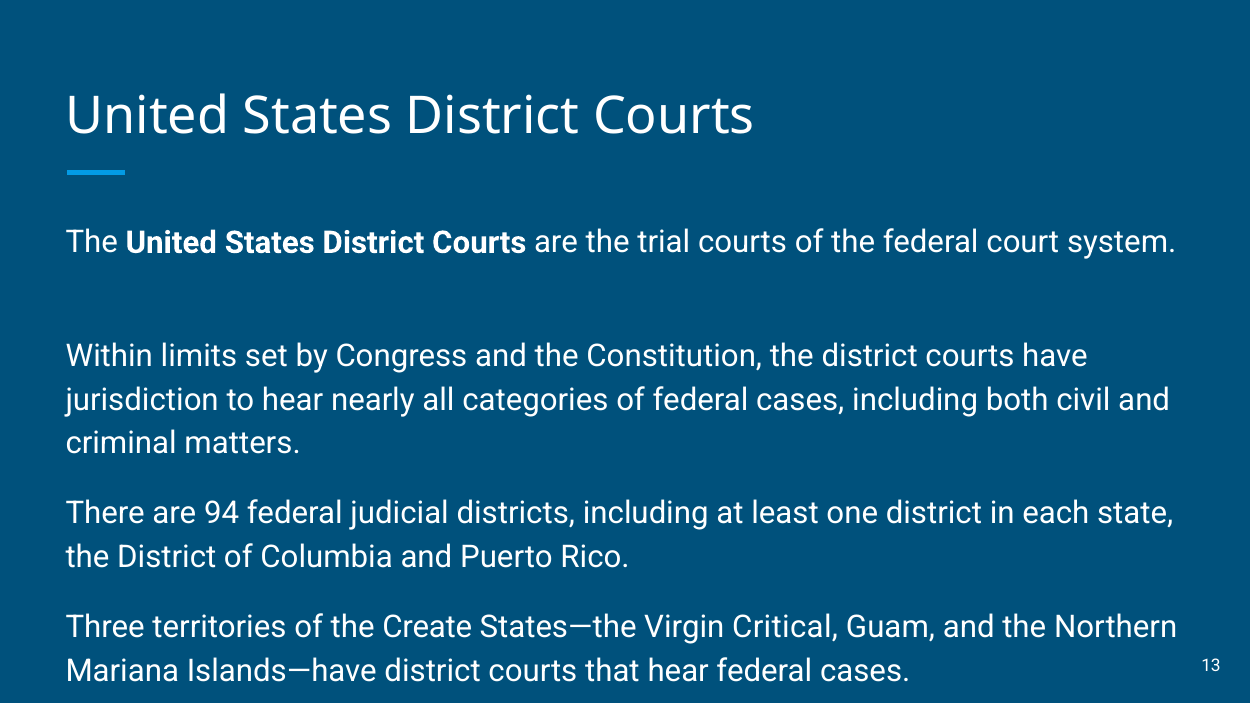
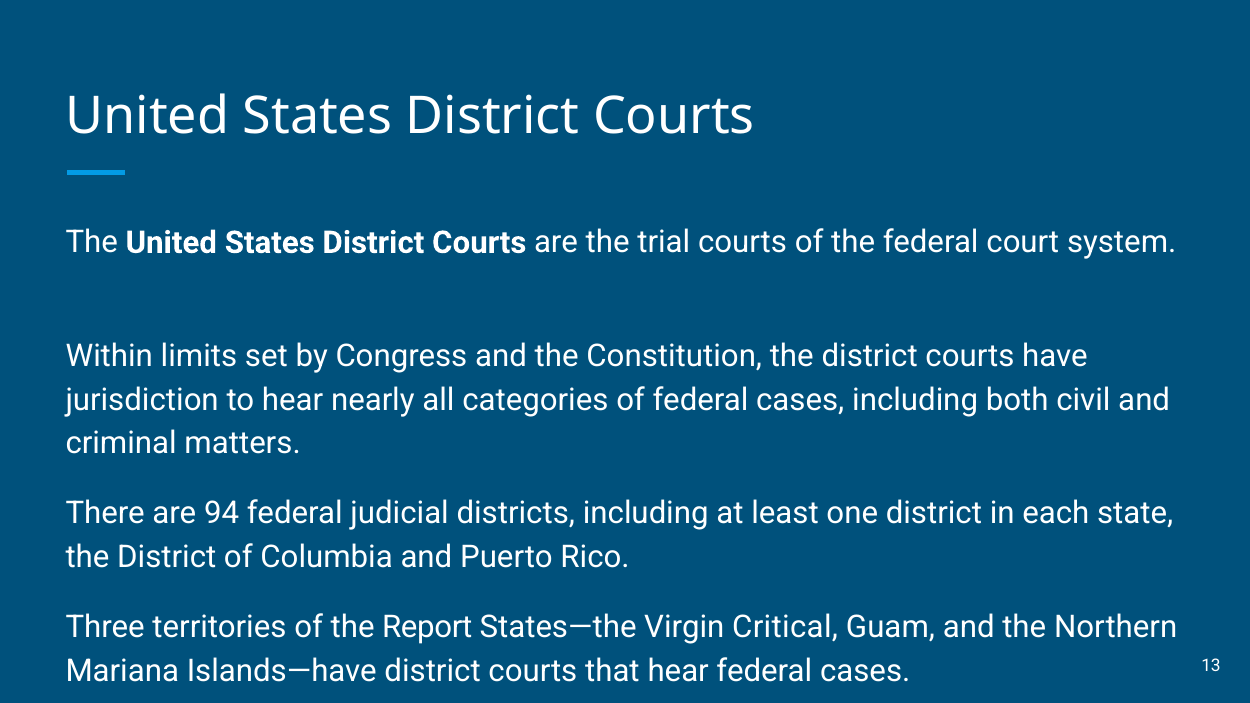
Create: Create -> Report (427, 628)
